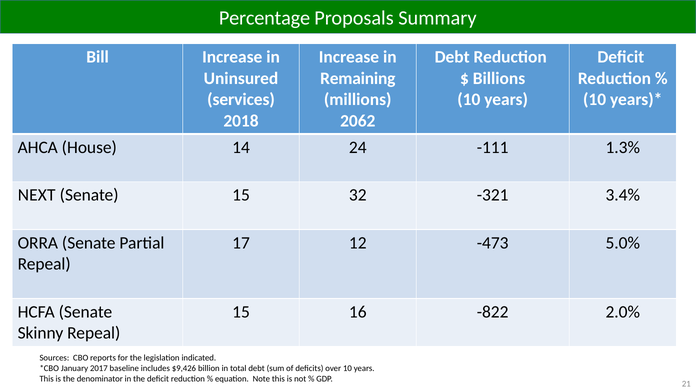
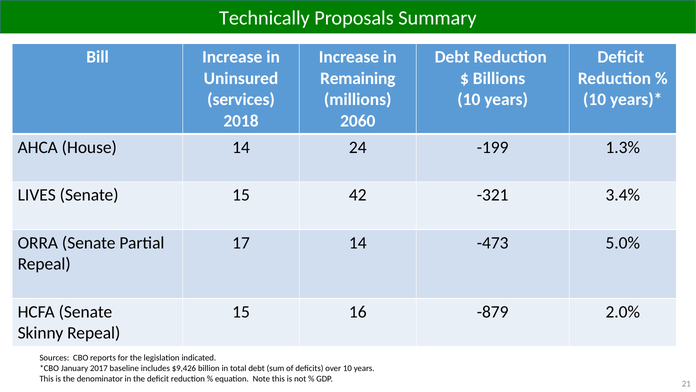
Percentage: Percentage -> Technically (264, 18)
2062: 2062 -> 2060 (358, 121)
-111: -111 -> -199 (493, 147)
NEXT: NEXT -> LIVES (37, 195)
32: 32 -> 42 (358, 195)
17 12: 12 -> 14 (358, 243)
-822: -822 -> -879 (493, 312)
